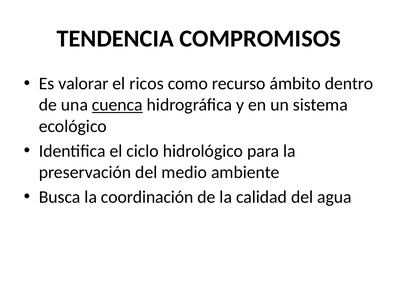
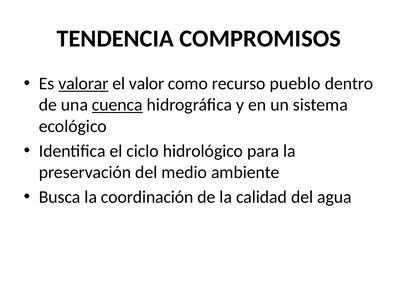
valorar underline: none -> present (83, 83)
ricos: ricos -> valor (147, 83)
ámbito: ámbito -> pueblo (295, 83)
